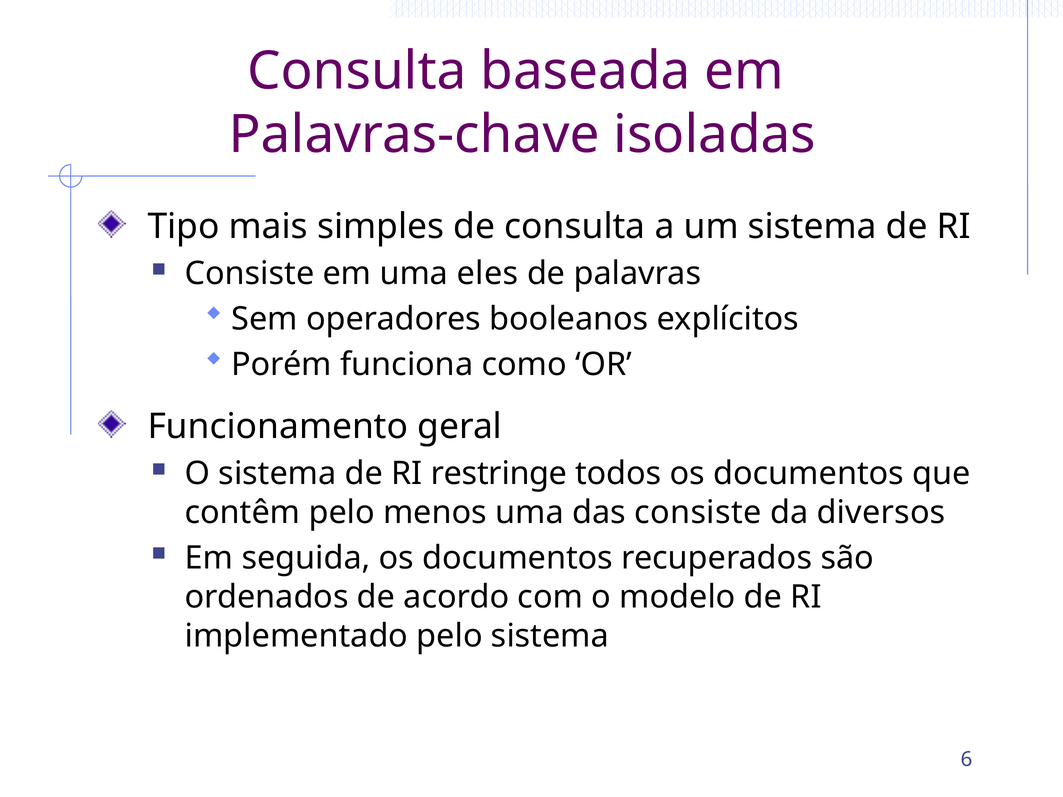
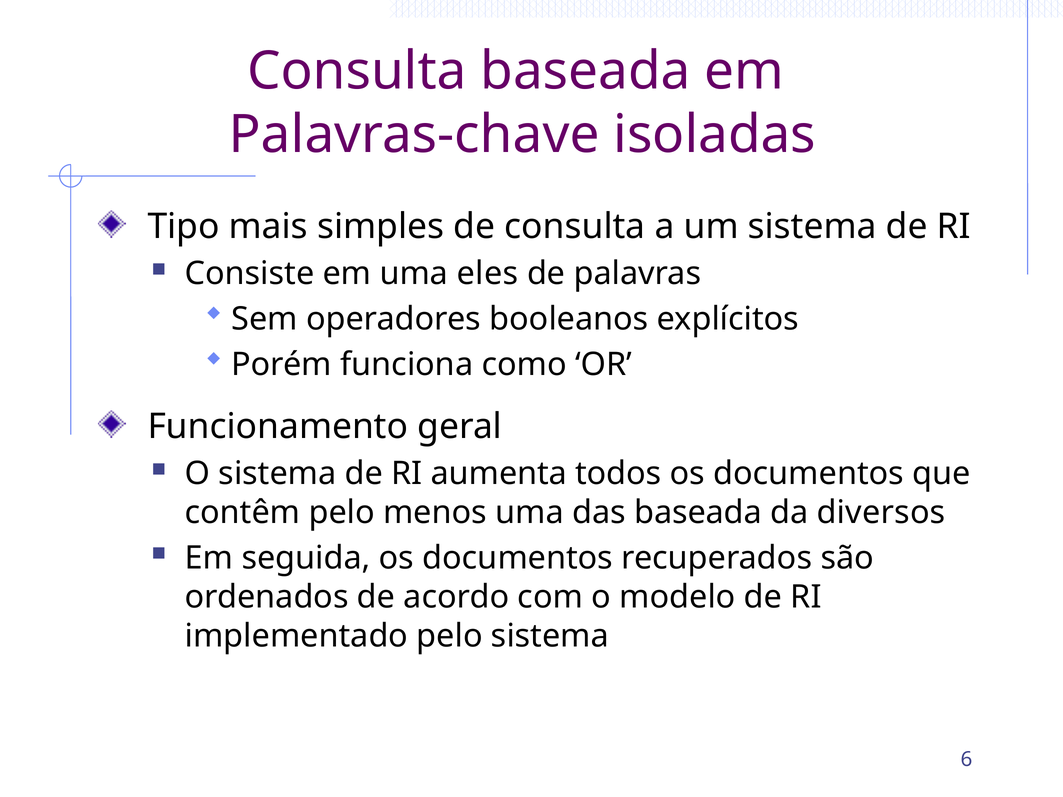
restringe: restringe -> aumenta (499, 474)
das consiste: consiste -> baseada (698, 513)
